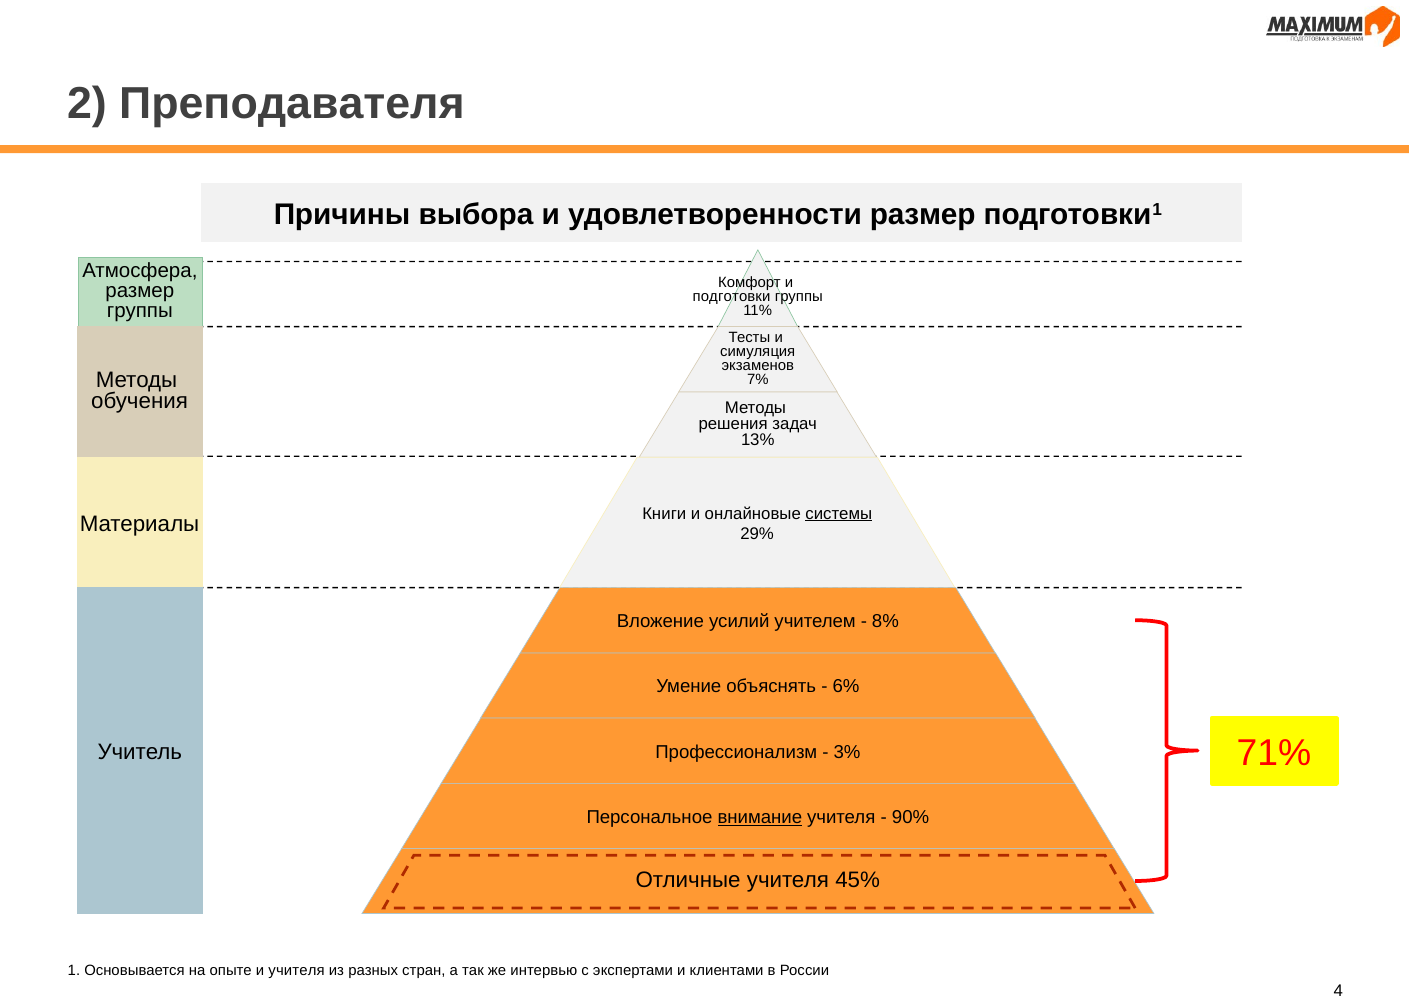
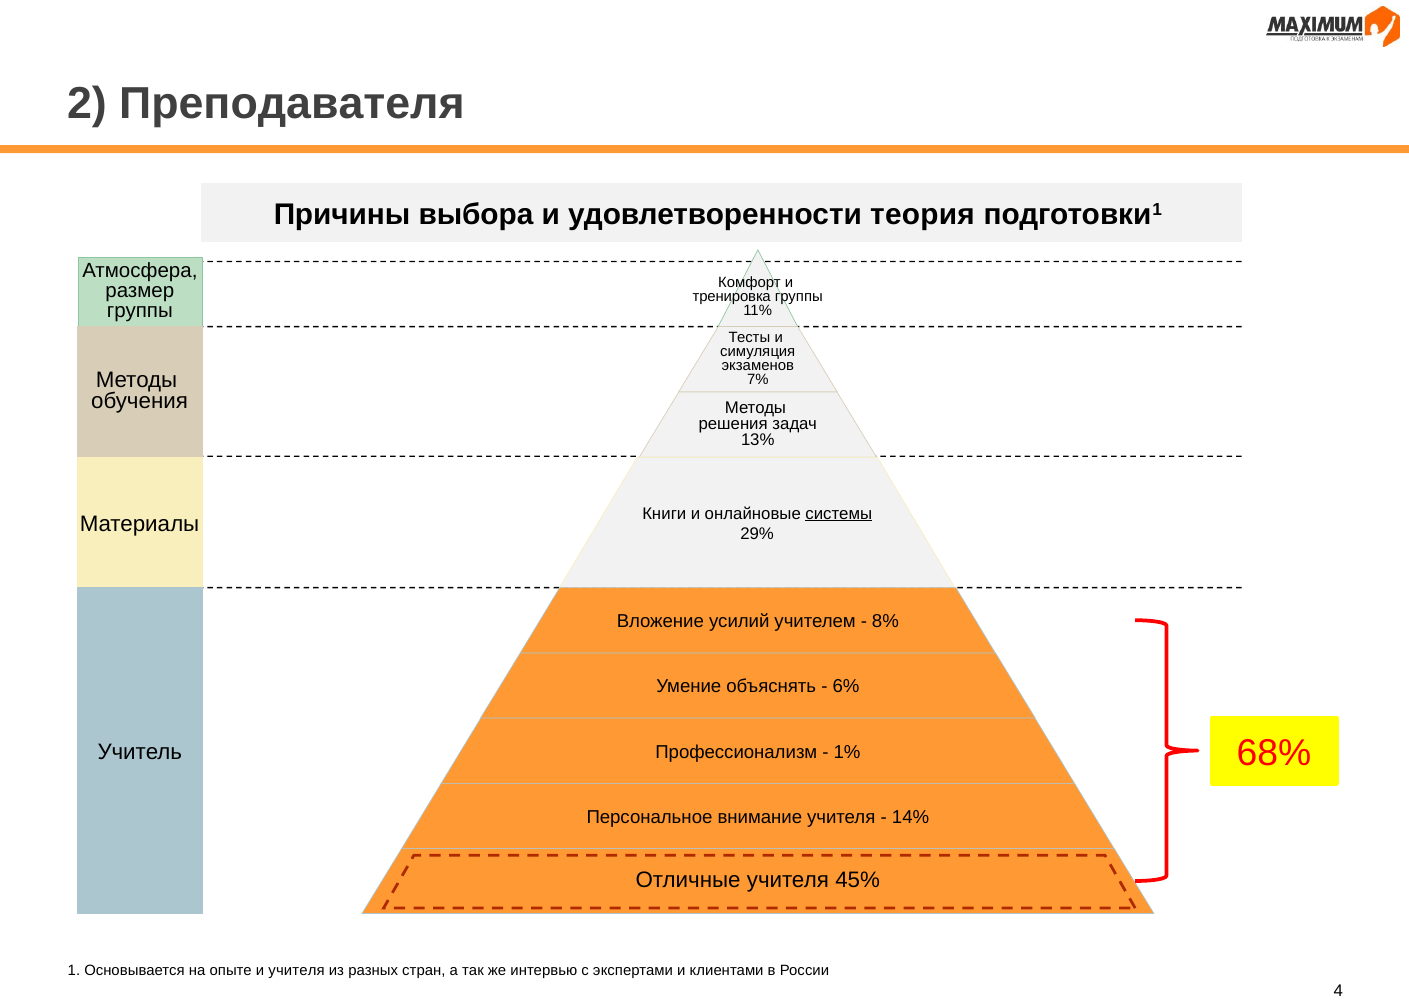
удовлетворенности размер: размер -> теория (923, 214)
подготовки: подготовки -> тренировка (732, 296)
71%: 71% -> 68% (1274, 753)
3%: 3% -> 1% (847, 752)
внимание underline: present -> none (760, 817)
90%: 90% -> 14% (911, 817)
